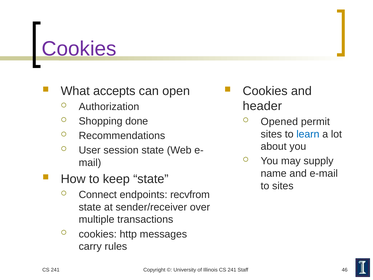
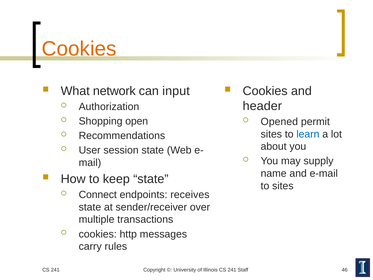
Cookies colour: purple -> orange (79, 49)
accepts: accepts -> network (114, 91)
open: open -> input (176, 91)
done: done -> open (137, 121)
recvfrom: recvfrom -> receives (190, 194)
